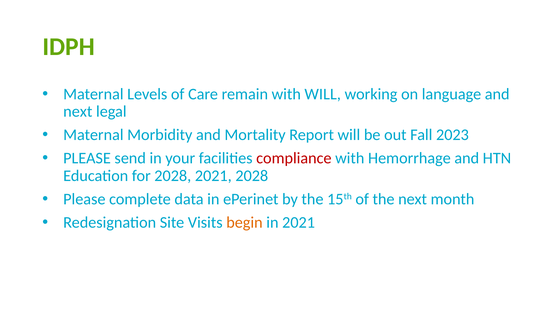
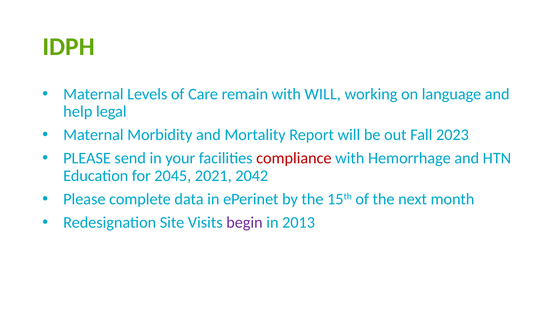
next: next -> help (78, 112)
for 2028: 2028 -> 2045 (173, 176)
2021 2028: 2028 -> 2042 (252, 176)
begin colour: orange -> purple (244, 222)
in 2021: 2021 -> 2013 (299, 222)
